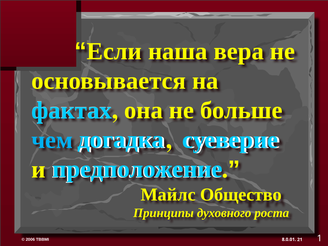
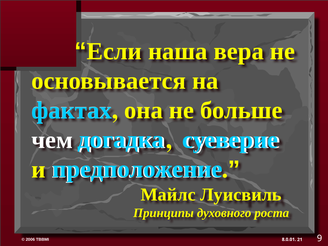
чем colour: light blue -> white (52, 140)
Общество: Общество -> Луисвиль (241, 195)
1: 1 -> 9 (320, 238)
